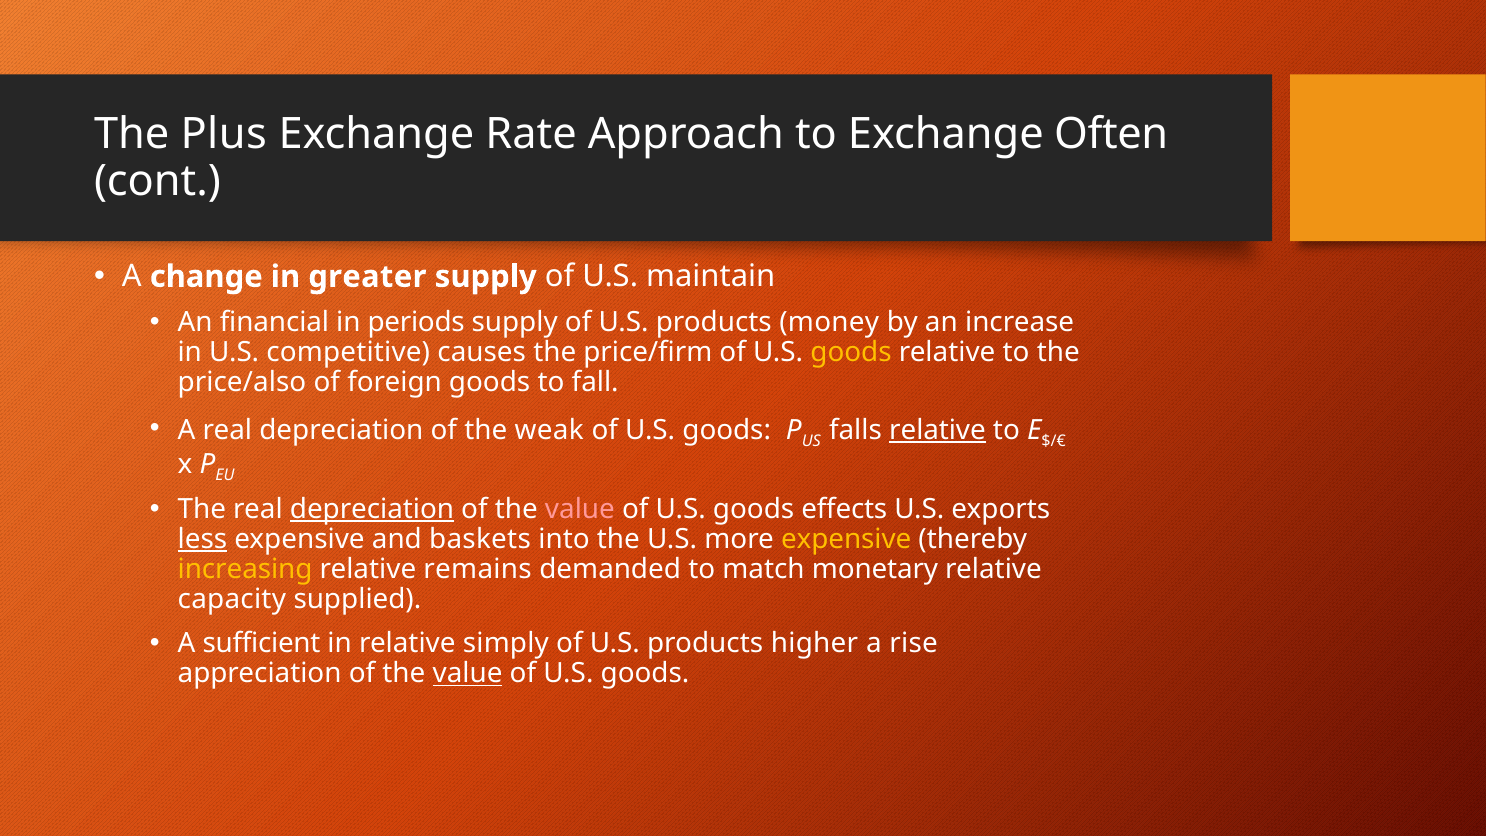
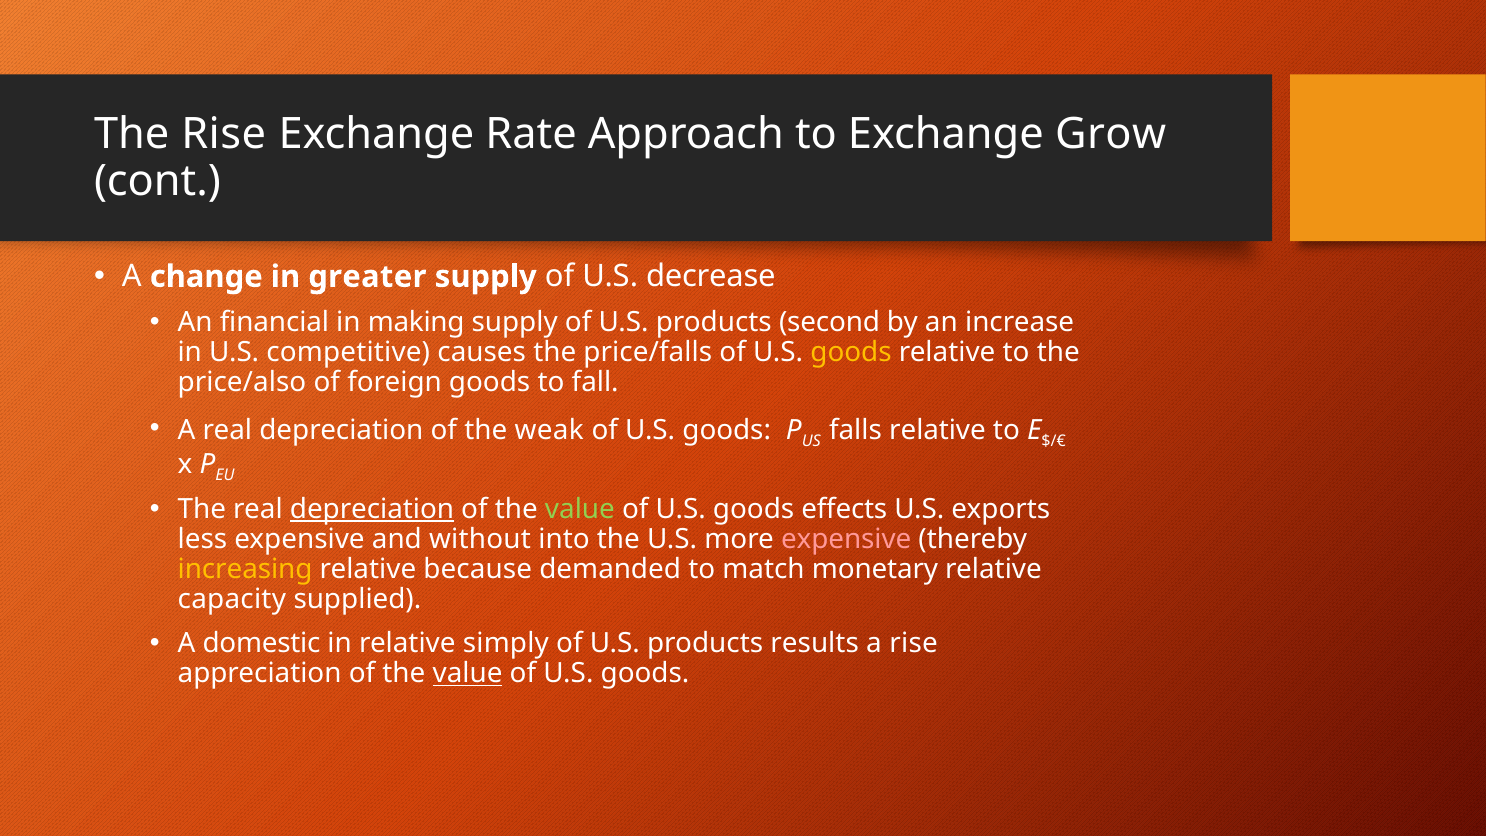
The Plus: Plus -> Rise (224, 134)
Often: Often -> Grow (1111, 134)
maintain: maintain -> decrease (711, 277)
periods: periods -> making (416, 322)
money: money -> second (829, 322)
price/firm: price/firm -> price/falls (648, 352)
relative underline: present -> none (937, 430)
value colour: pink -> light green (580, 509)
less underline: present -> none (202, 539)
baskets: baskets -> without (480, 539)
expensive colour: yellow -> pink (846, 539)
remains: remains -> because (478, 569)
sufficient: sufficient -> domestic (262, 643)
higher: higher -> results (815, 643)
